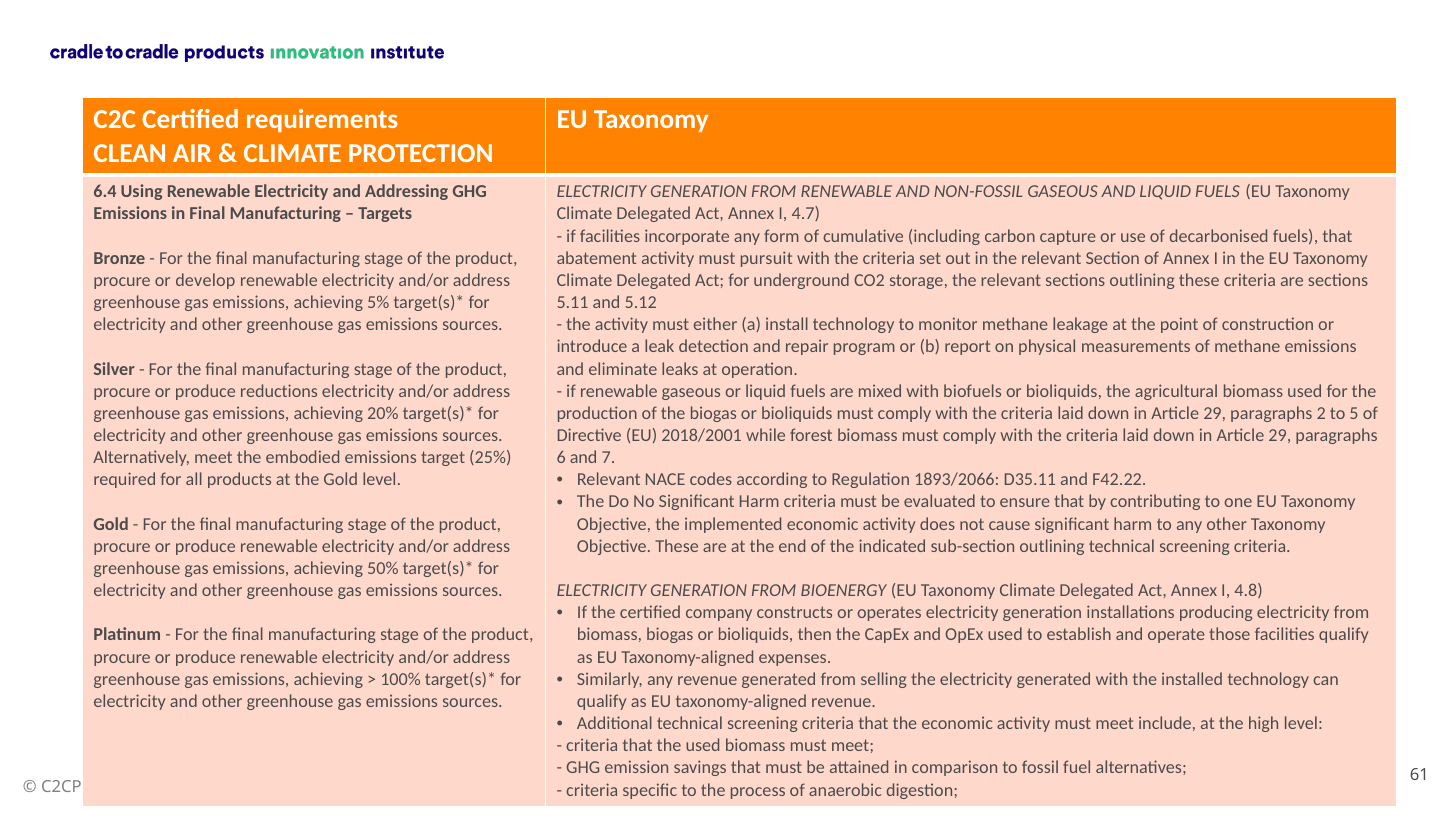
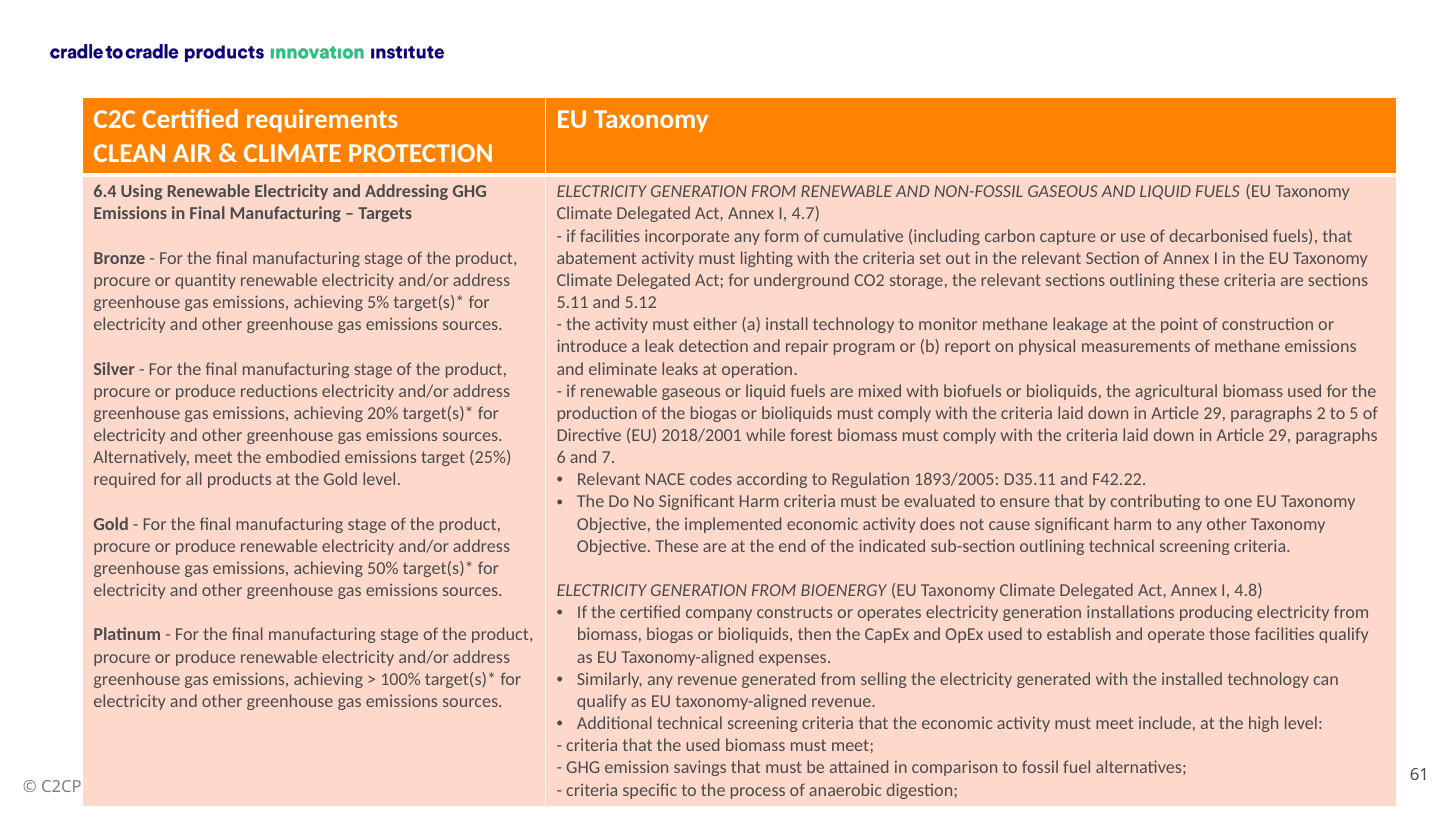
pursuit: pursuit -> lighting (766, 258)
develop: develop -> quantity (205, 281)
1893/2066: 1893/2066 -> 1893/2005 (957, 480)
